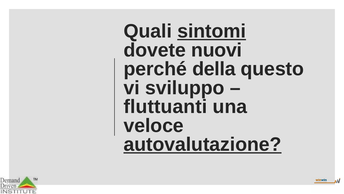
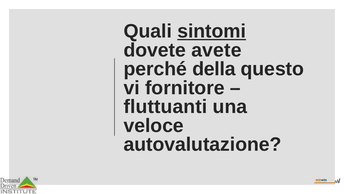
nuovi: nuovi -> avete (216, 50)
sviluppo: sviluppo -> fornitore (185, 88)
autovalutazione underline: present -> none (203, 144)
